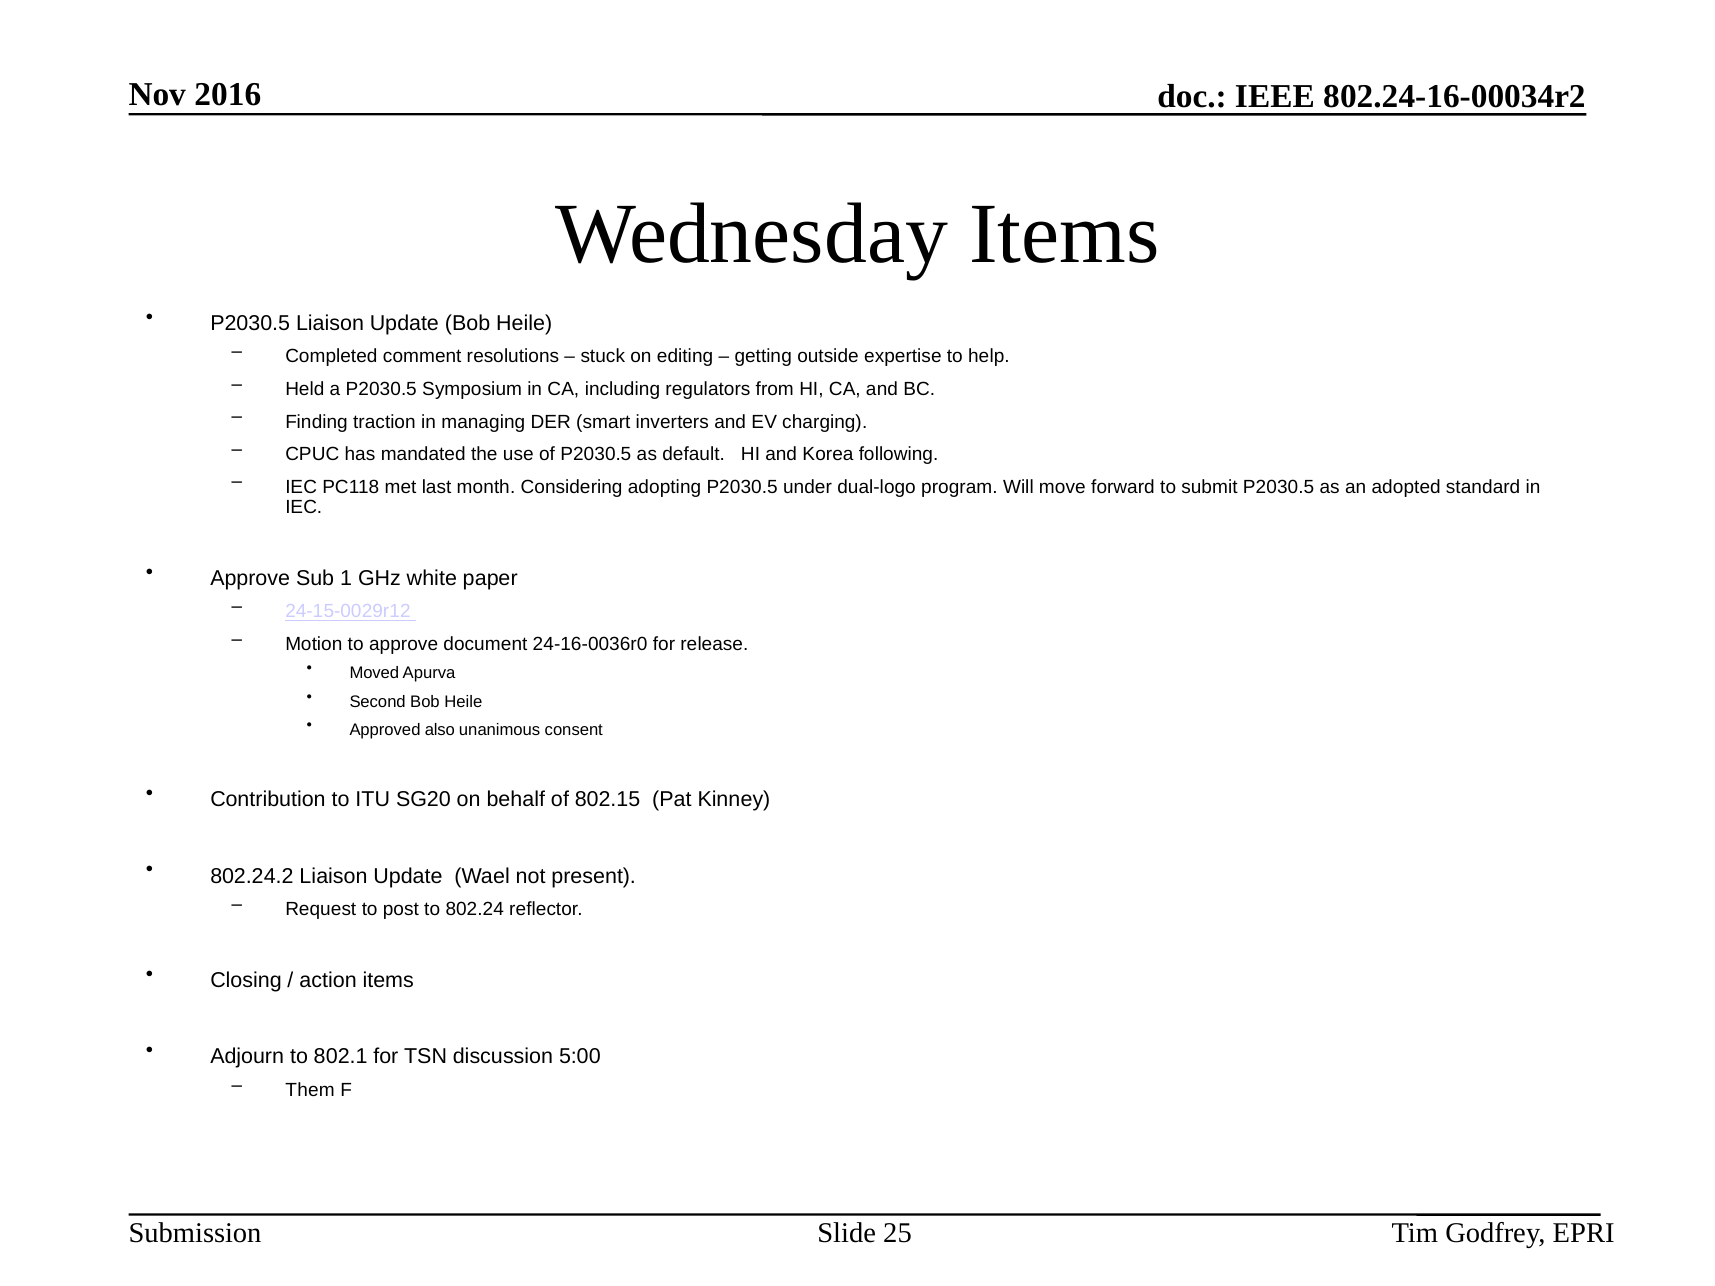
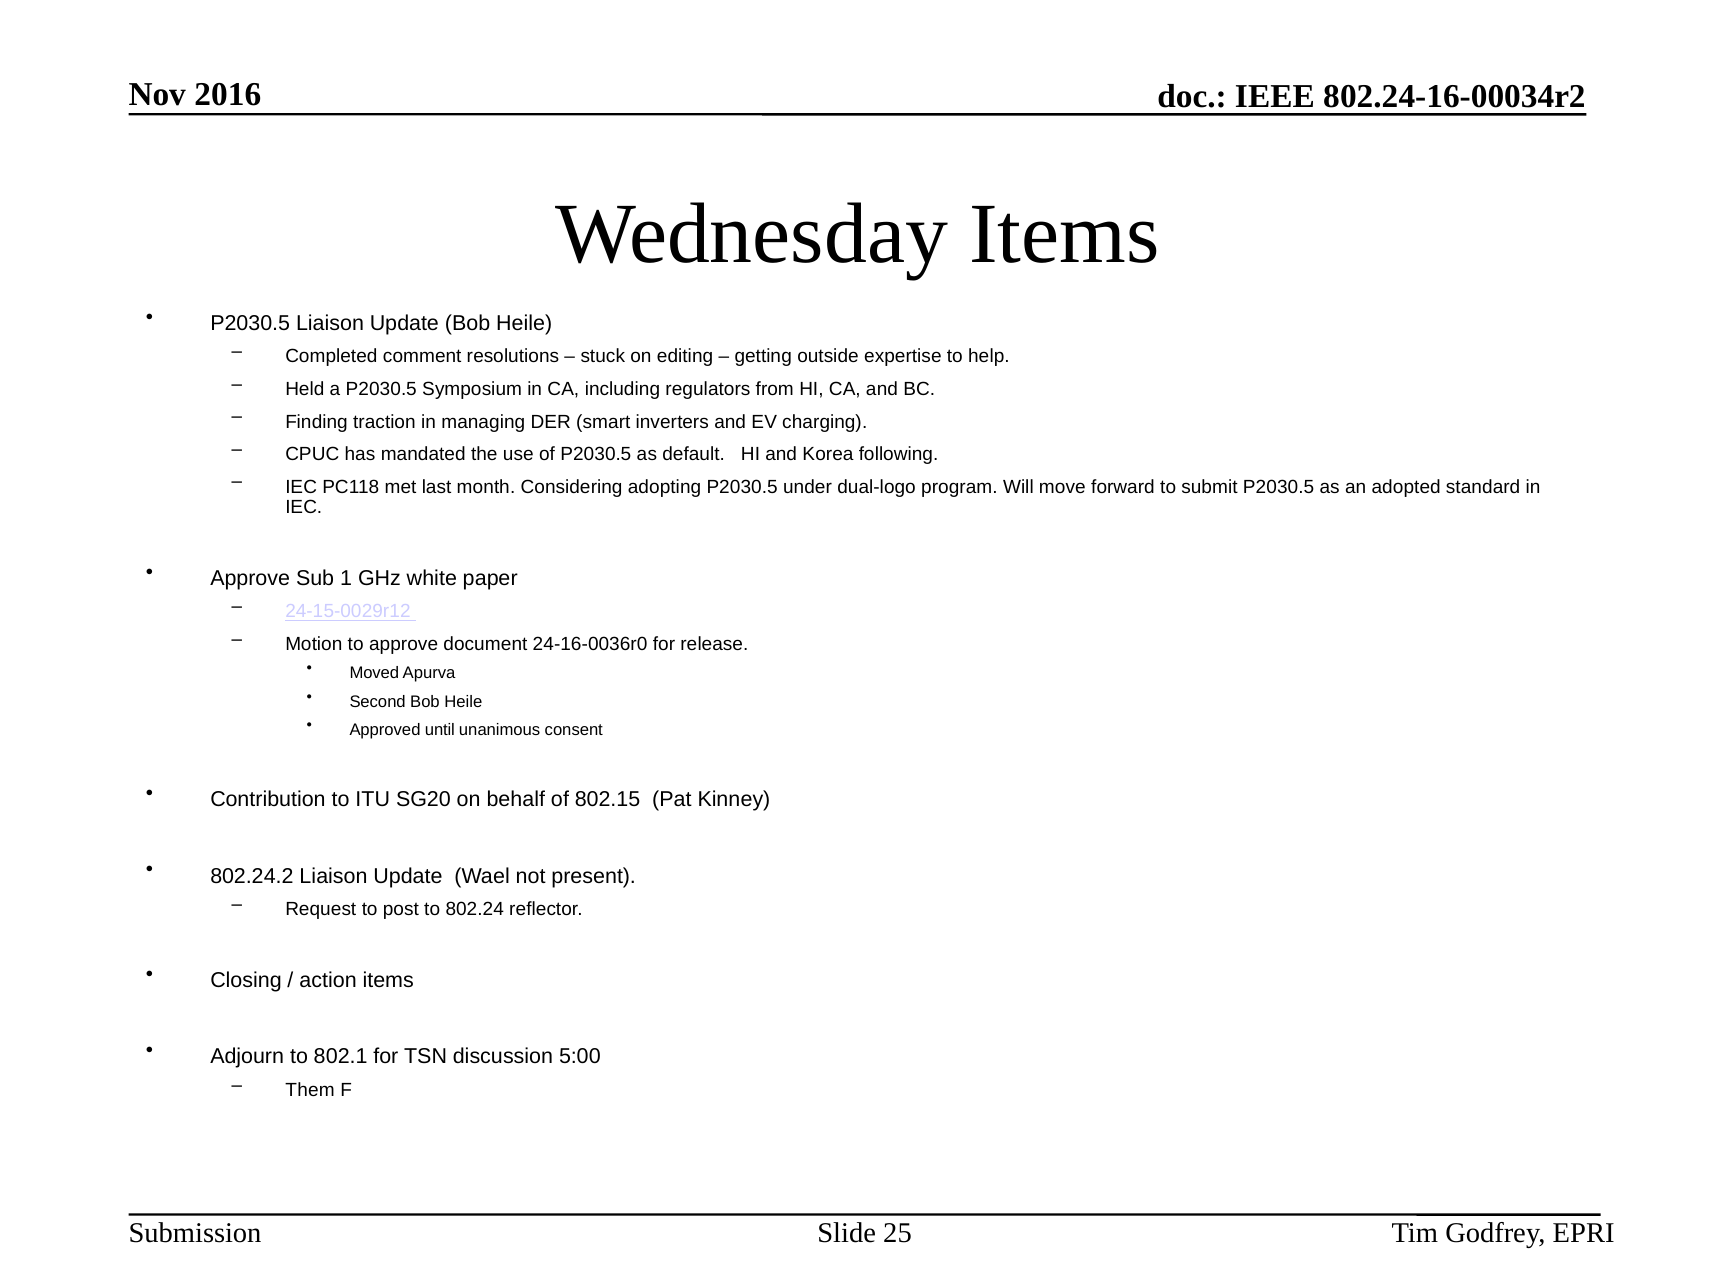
also: also -> until (440, 730)
